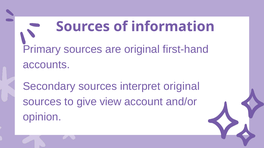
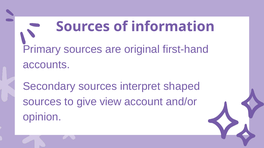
interpret original: original -> shaped (182, 87)
